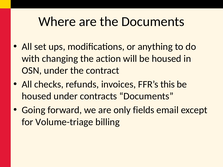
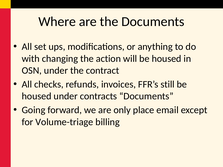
this: this -> still (168, 84)
fields: fields -> place (144, 110)
